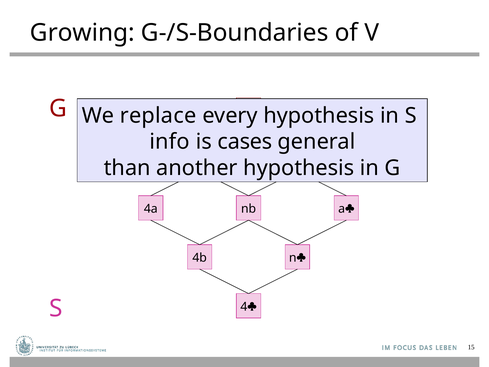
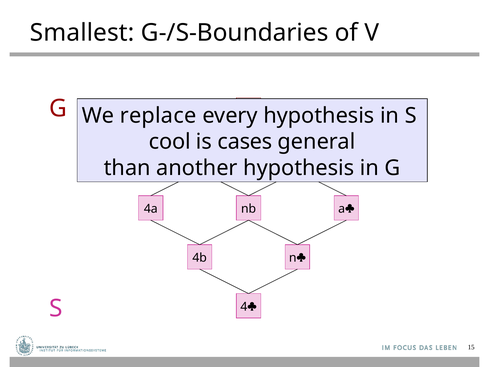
Growing: Growing -> Smallest (82, 33)
info: info -> cool (170, 142)
